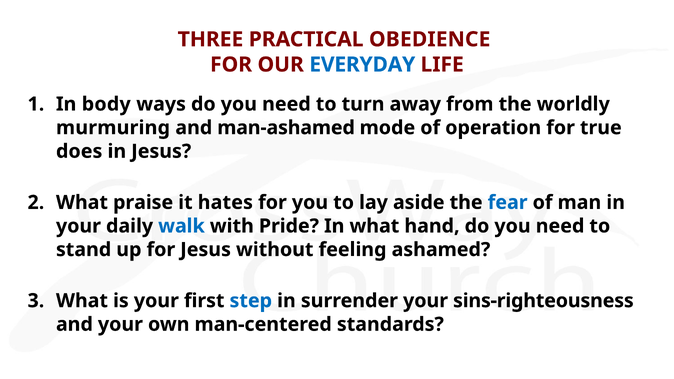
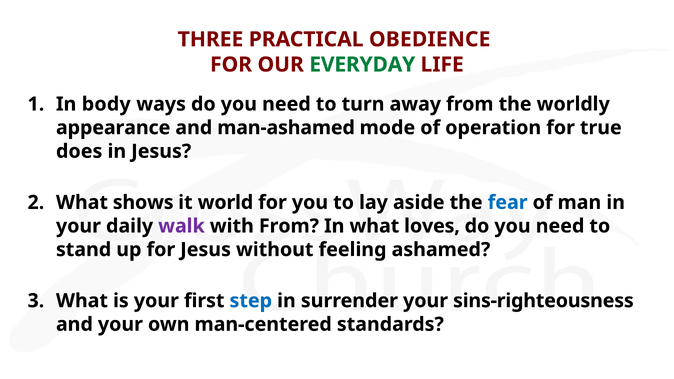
EVERYDAY colour: blue -> green (362, 65)
murmuring: murmuring -> appearance (113, 128)
praise: praise -> shows (143, 202)
hates: hates -> world (225, 202)
walk colour: blue -> purple (181, 226)
with Pride: Pride -> From (289, 226)
hand: hand -> loves (432, 226)
